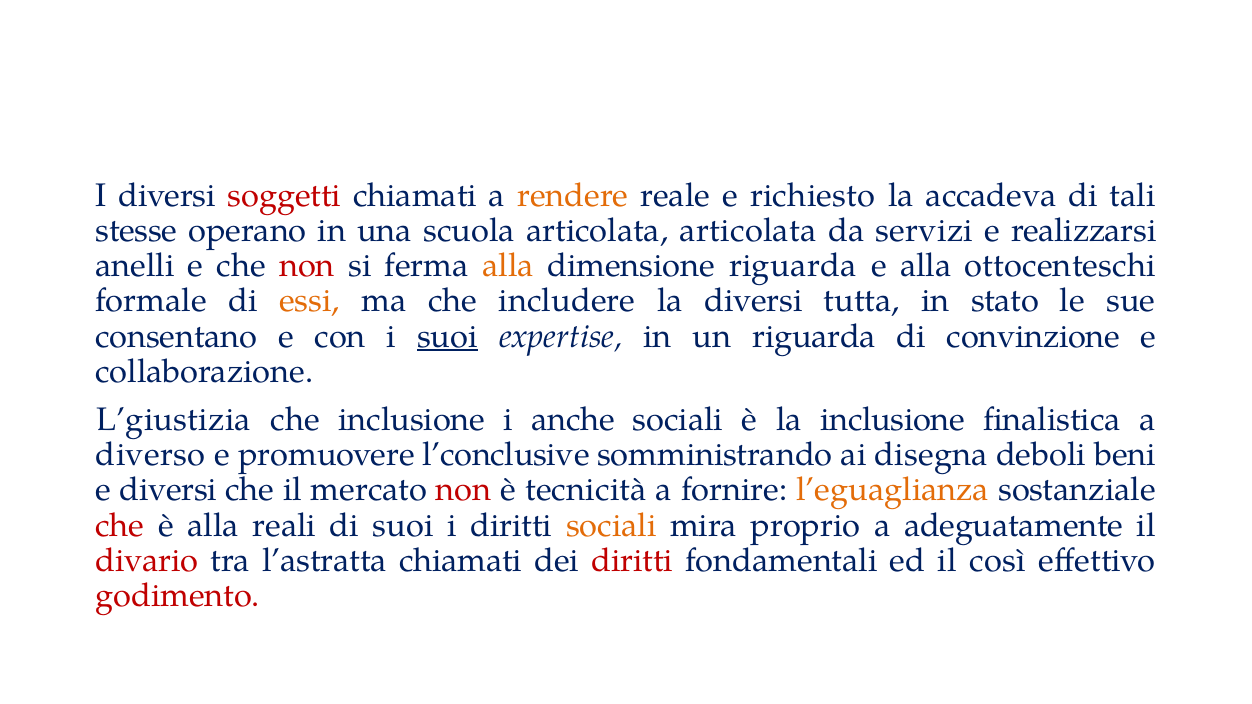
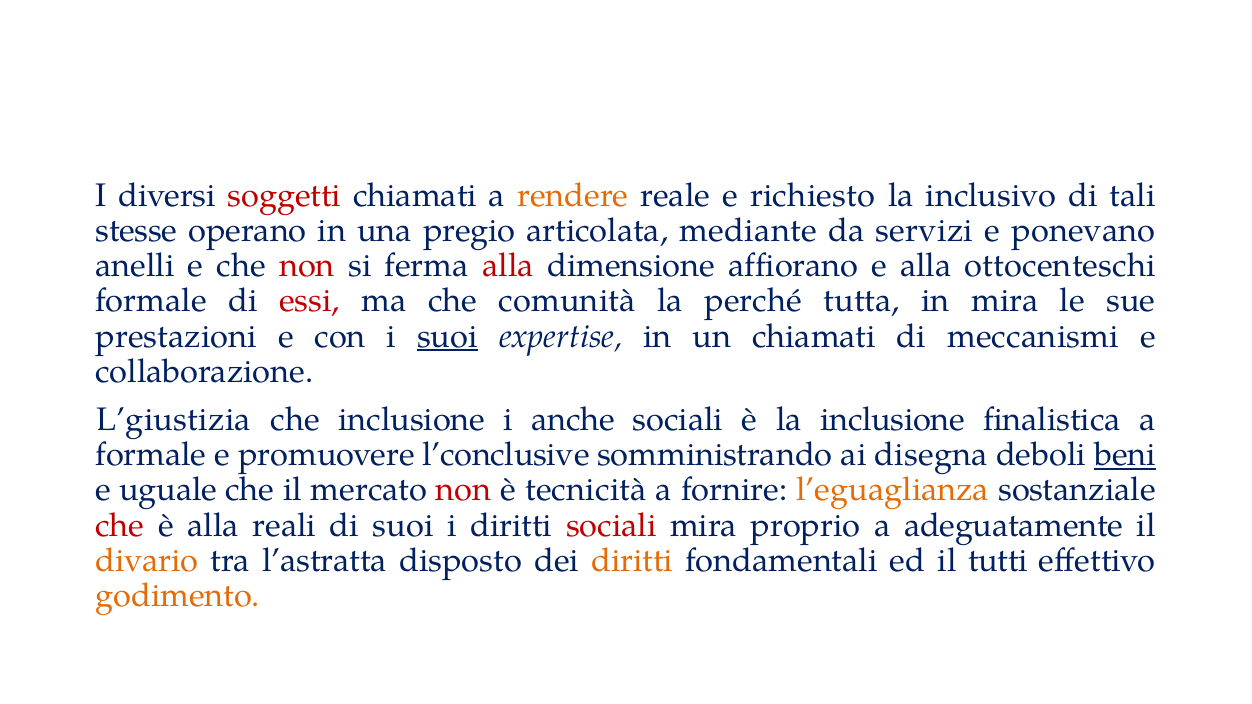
accadeva: accadeva -> inclusivo (991, 196)
scuola: scuola -> pregio (469, 231)
articolata articolata: articolata -> mediante (748, 231)
realizzarsi: realizzarsi -> ponevano (1083, 231)
alla colour: orange -> red (508, 266)
dimensione riguarda: riguarda -> affiorano (793, 266)
essi colour: orange -> red (310, 301)
includere: includere -> comunità (567, 301)
la diversi: diversi -> perché (753, 301)
in stato: stato -> mira (1005, 301)
consentano: consentano -> prestazioni (176, 336)
un riguarda: riguarda -> chiamati (814, 336)
convinzione: convinzione -> meccanismi (1033, 336)
diverso: diverso -> formale (151, 455)
beni underline: none -> present (1125, 455)
e diversi: diversi -> uguale (168, 490)
sociali colour: orange -> red (611, 526)
divario colour: red -> orange (147, 561)
l’astratta chiamati: chiamati -> disposto (461, 561)
diritti colour: red -> orange (632, 561)
così: così -> tutti (998, 561)
godimento colour: red -> orange (178, 596)
